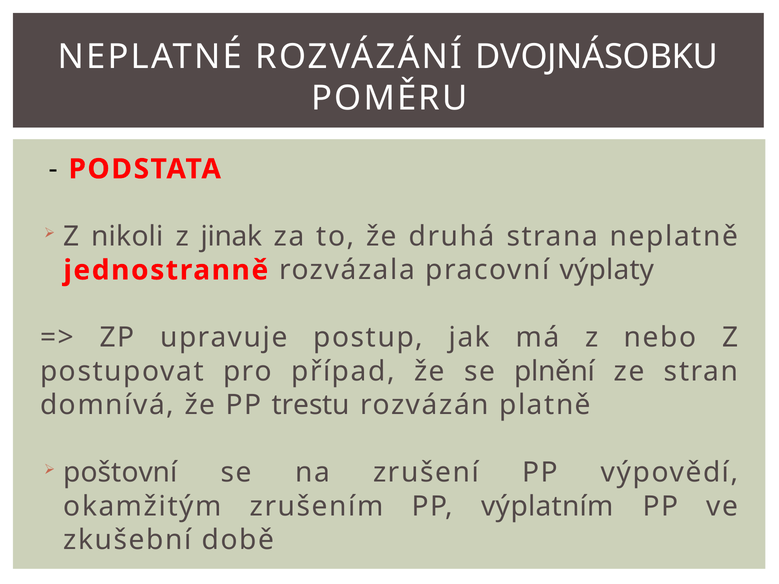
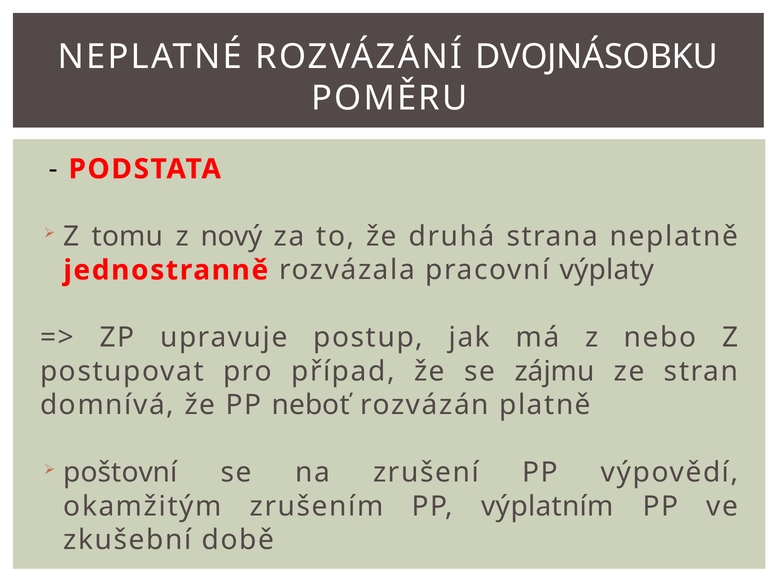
nikoli: nikoli -> tomu (127, 237)
jinak: jinak -> nový (232, 237)
plnění: plnění -> zájmu (555, 372)
trestu: trestu -> neboť (311, 405)
